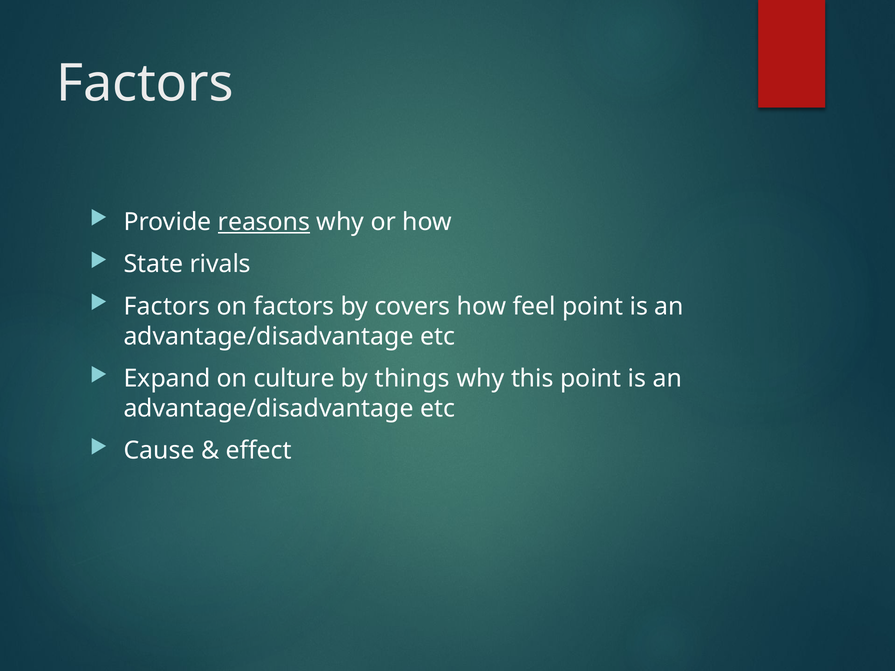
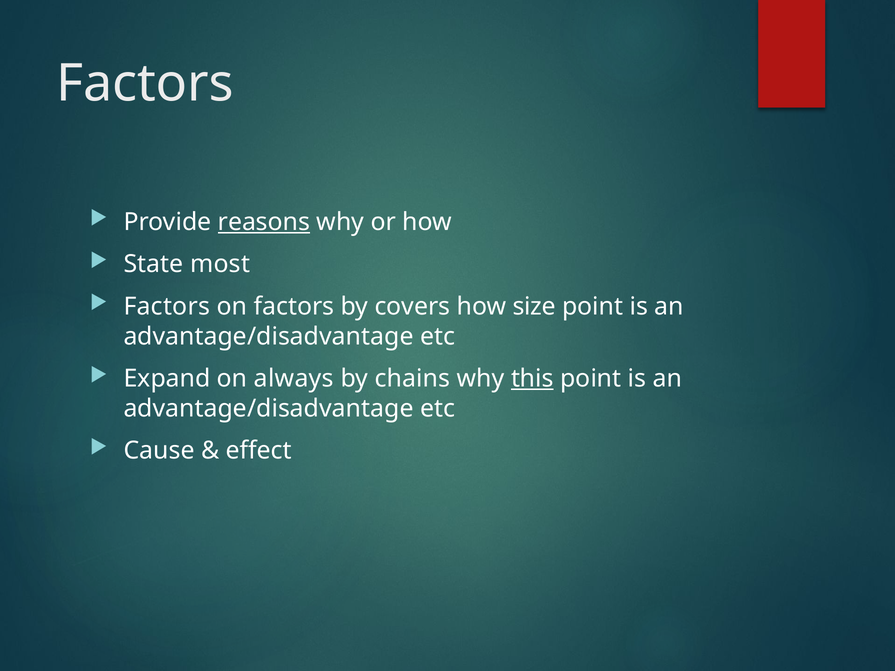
rivals: rivals -> most (220, 264)
feel: feel -> size (534, 307)
culture: culture -> always (294, 379)
things: things -> chains (412, 379)
this underline: none -> present (532, 379)
